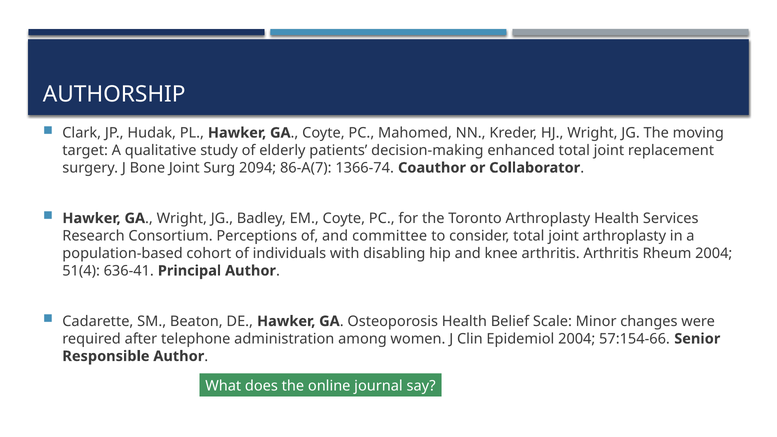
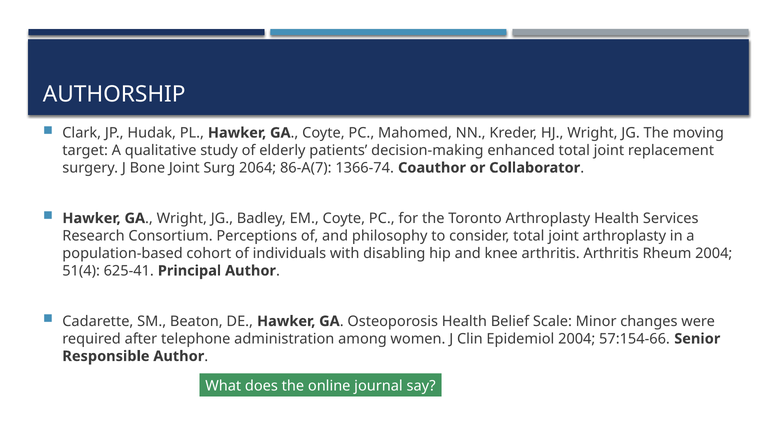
2094: 2094 -> 2064 (258, 168)
committee: committee -> philosophy (390, 236)
636-41: 636-41 -> 625-41 (129, 271)
